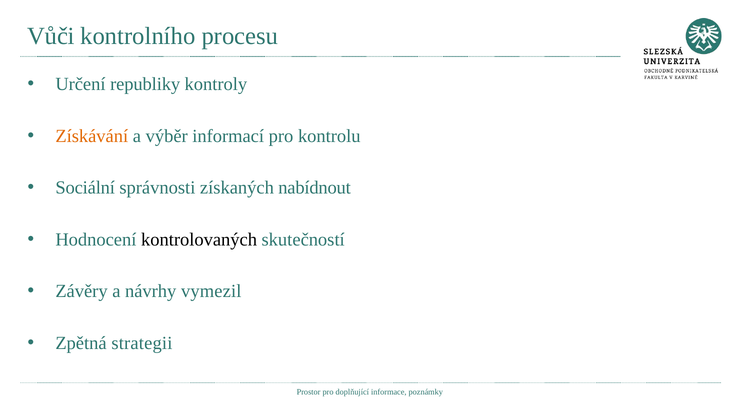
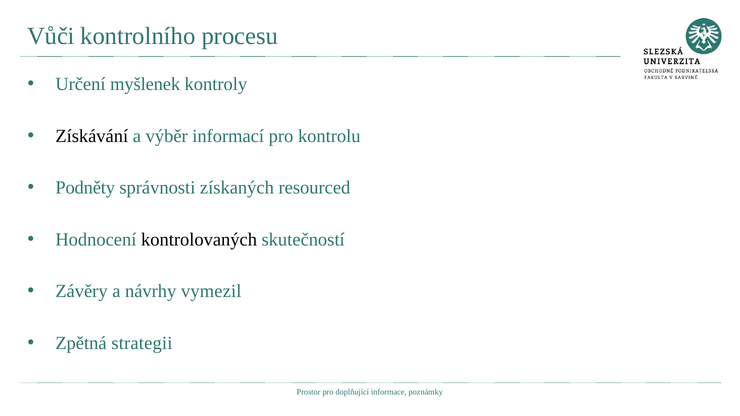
republiky: republiky -> myšlenek (145, 84)
Získávání colour: orange -> black (92, 136)
Sociální: Sociální -> Podněty (85, 188)
nabídnout: nabídnout -> resourced (314, 188)
